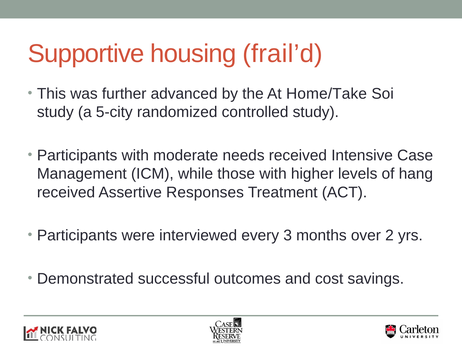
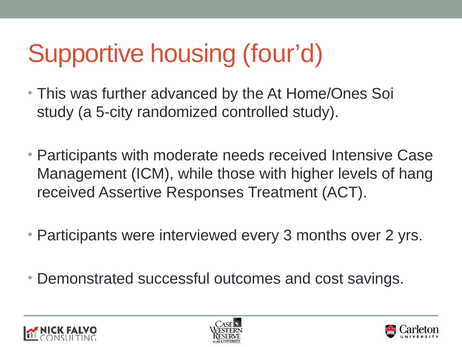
frail’d: frail’d -> four’d (283, 54)
Home/Take: Home/Take -> Home/Ones (327, 93)
